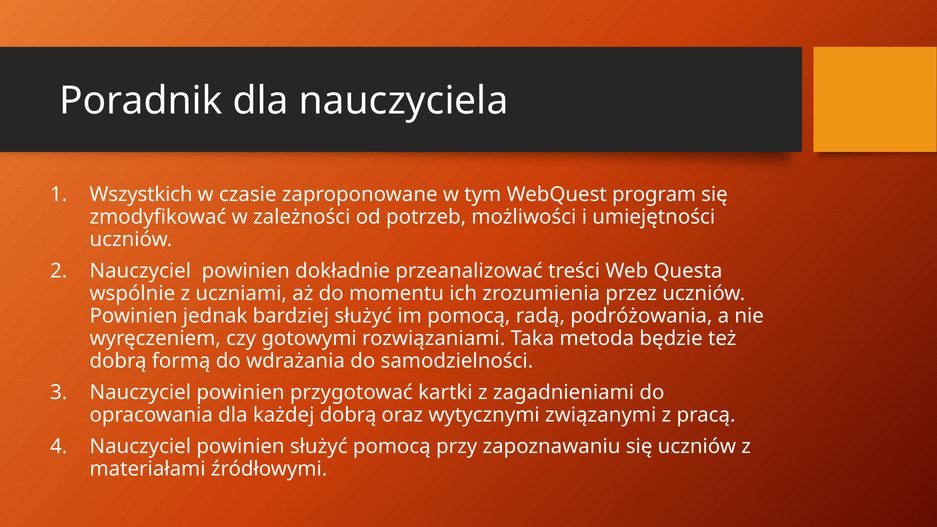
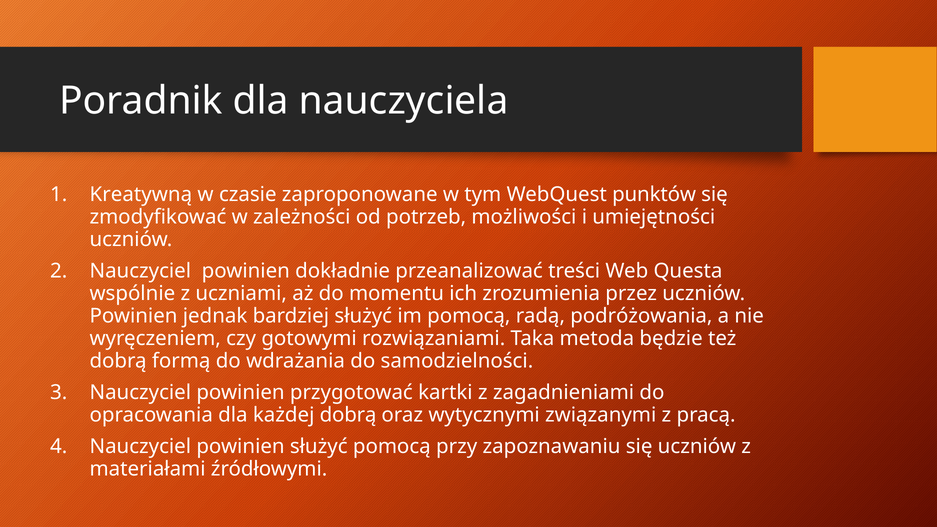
Wszystkich: Wszystkich -> Kreatywną (141, 194)
program: program -> punktów (654, 194)
